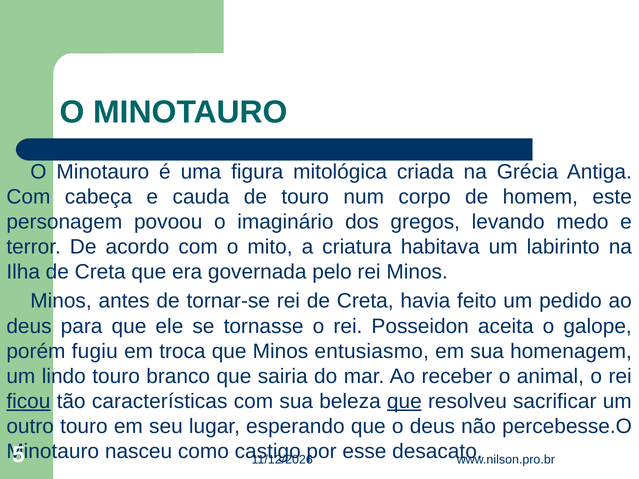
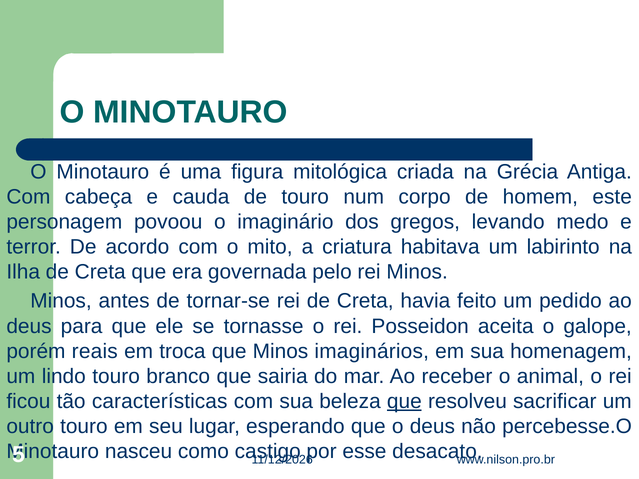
fugiu: fugiu -> reais (95, 351)
entusiasmo: entusiasmo -> imaginários (372, 351)
ficou underline: present -> none (28, 401)
